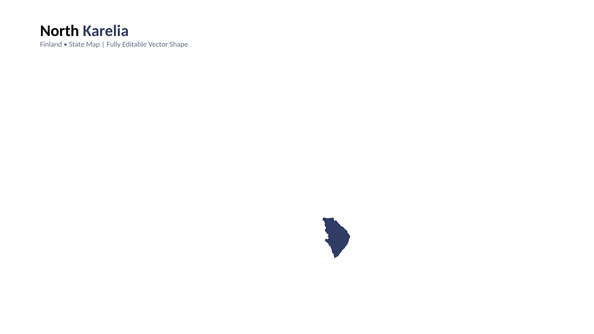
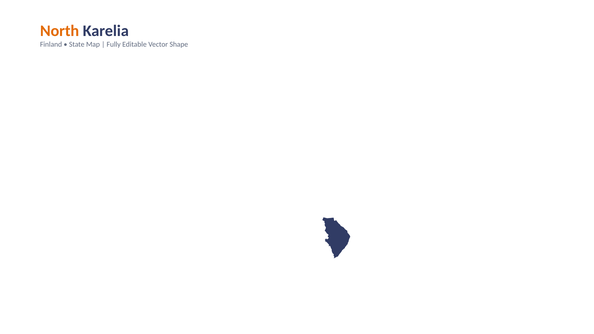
North colour: black -> orange (60, 31)
